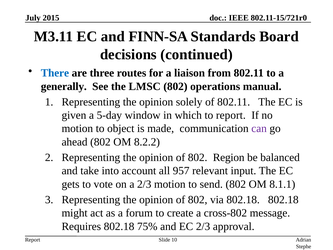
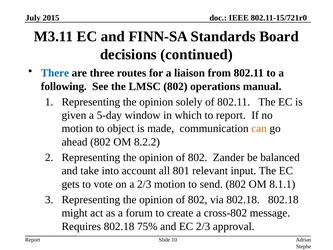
generally: generally -> following (64, 86)
can colour: purple -> orange (259, 128)
Region: Region -> Zander (229, 157)
957: 957 -> 801 (181, 171)
